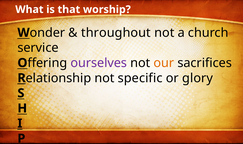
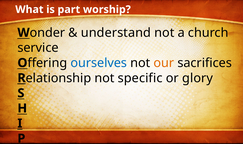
that: that -> part (69, 9)
throughout: throughout -> understand (116, 33)
ourselves colour: purple -> blue (99, 63)
